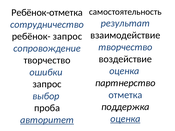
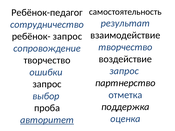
Ребёнок-отметка: Ребёнок-отметка -> Ребёнок-педагог (47, 13)
оценка: оценка -> запрос (124, 71)
оценка underline: present -> none (125, 119)
